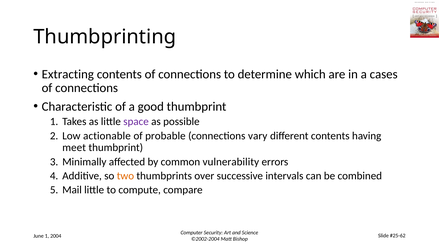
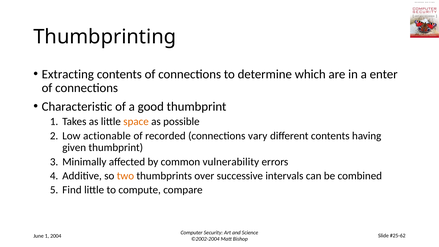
cases: cases -> enter (384, 74)
space colour: purple -> orange (136, 122)
probable: probable -> recorded (165, 136)
meet: meet -> given (74, 148)
Mail: Mail -> Find (72, 190)
